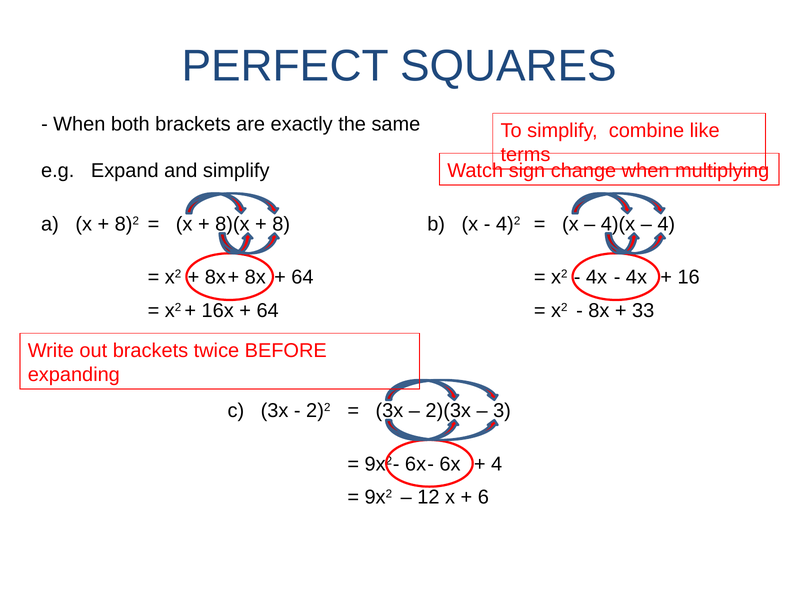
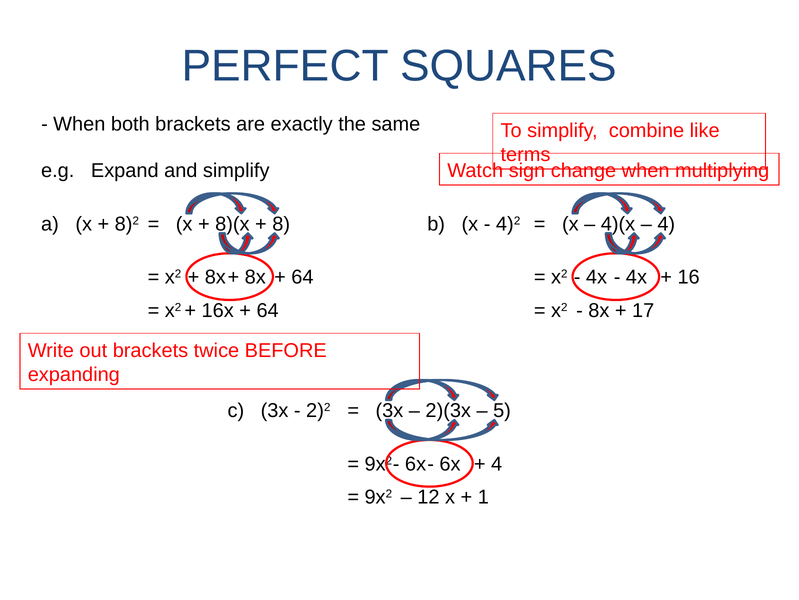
33: 33 -> 17 (643, 310)
3: 3 -> 5 (502, 410)
6: 6 -> 1 (483, 497)
